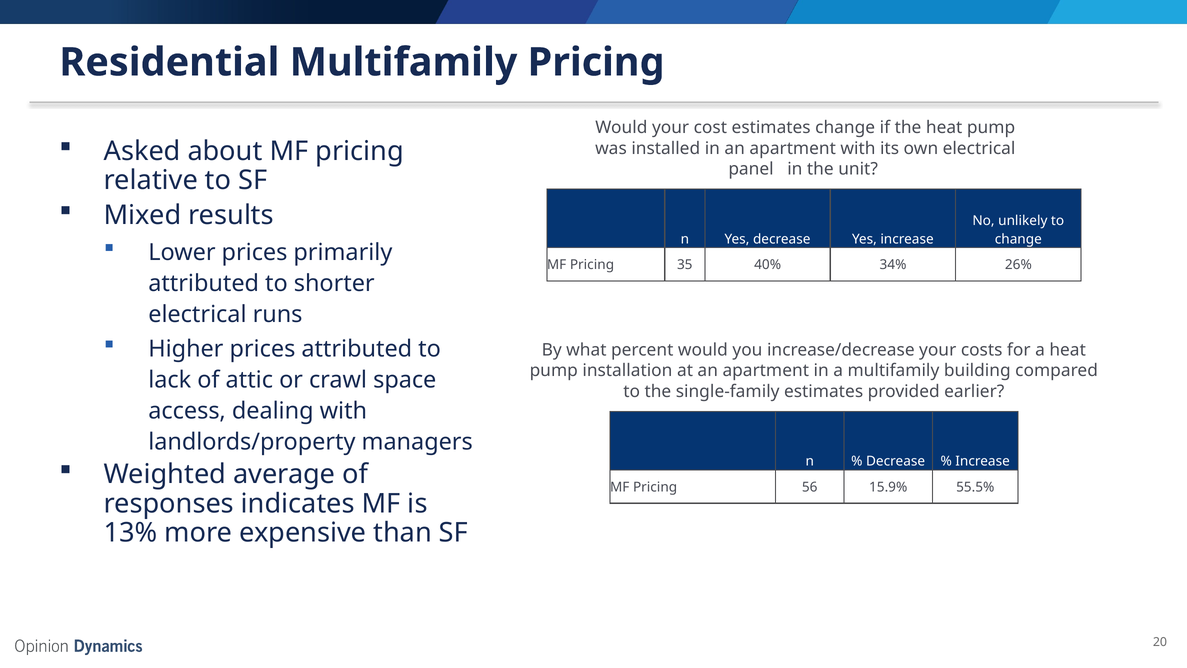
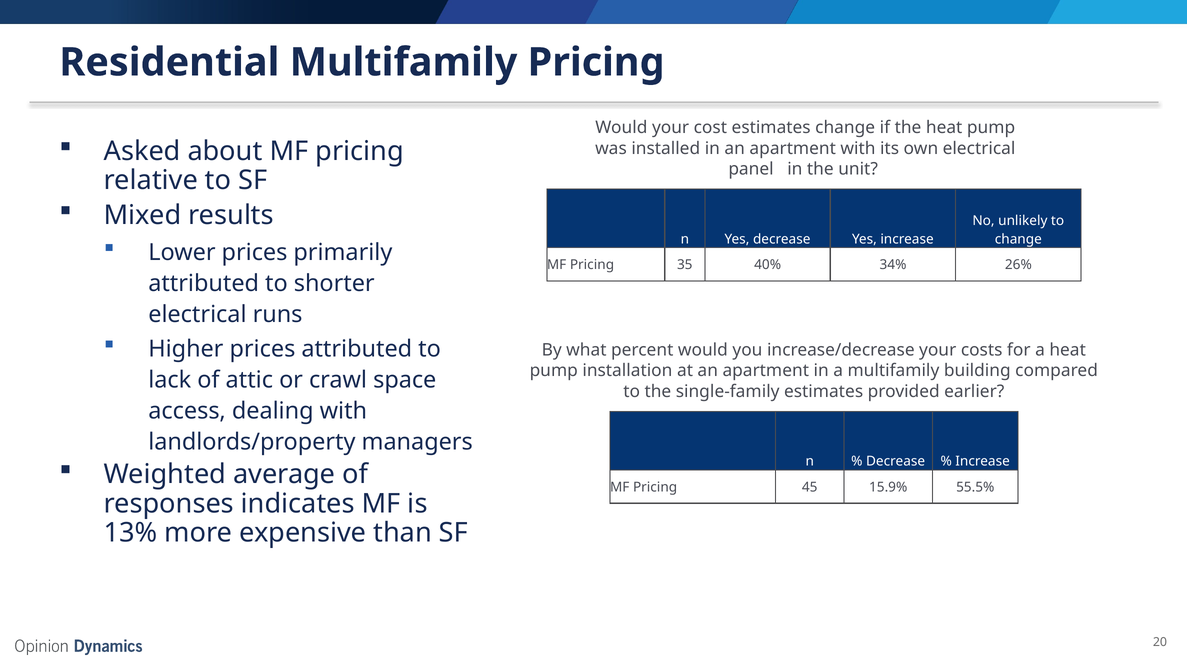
56: 56 -> 45 (810, 487)
